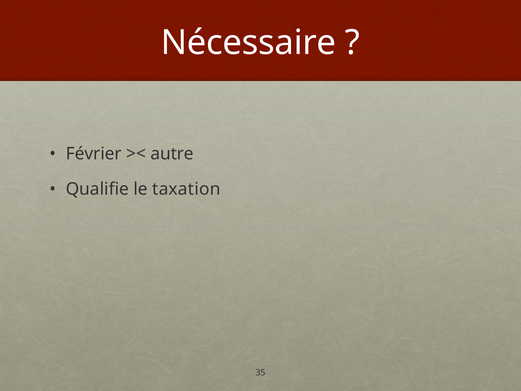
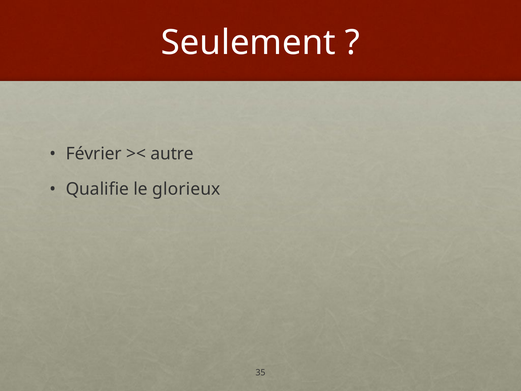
Nécessaire: Nécessaire -> Seulement (248, 43)
taxation: taxation -> glorieux (186, 189)
